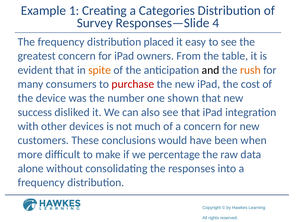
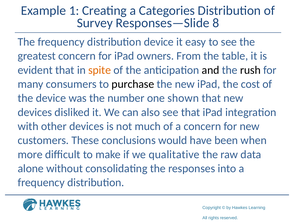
4: 4 -> 8 (216, 23)
distribution placed: placed -> device (159, 42)
rush colour: orange -> black (250, 70)
purchase colour: red -> black (133, 84)
success: success -> devices (35, 112)
percentage: percentage -> qualitative (174, 154)
